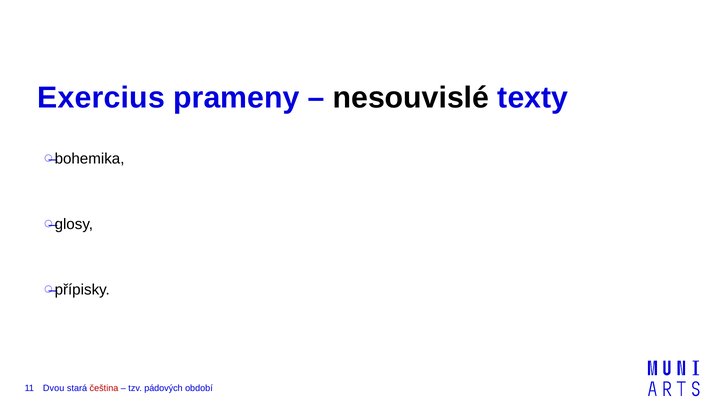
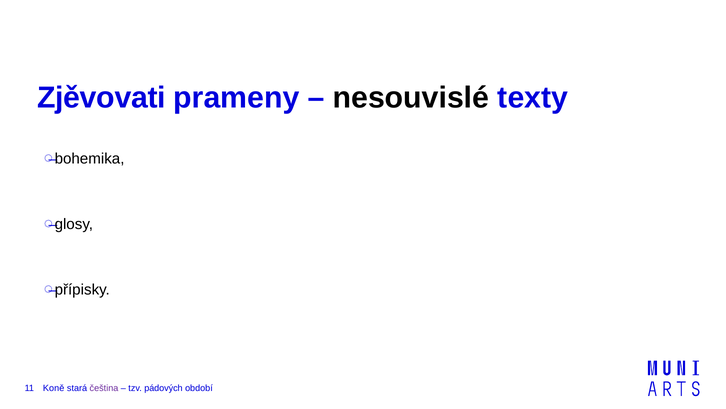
Exercius: Exercius -> Zjěvovati (101, 98)
Dvou: Dvou -> Koně (54, 388)
čeština colour: red -> purple (104, 388)
